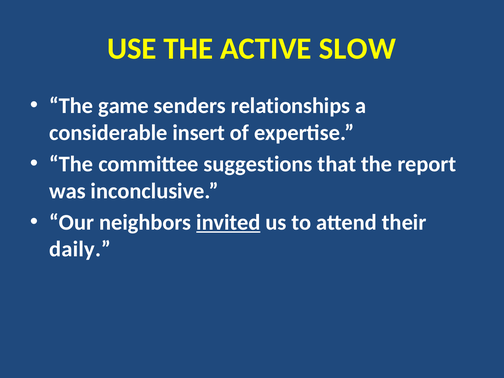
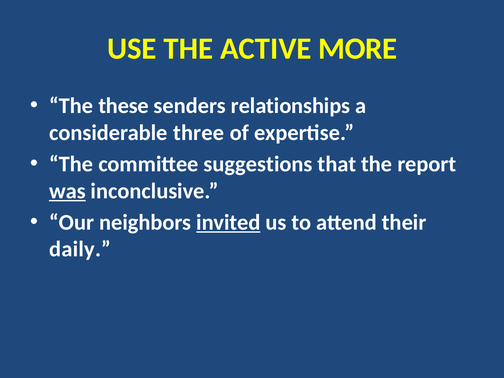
SLOW: SLOW -> MORE (358, 49)
game: game -> these (124, 106)
insert: insert -> three (199, 133)
was underline: none -> present (67, 191)
